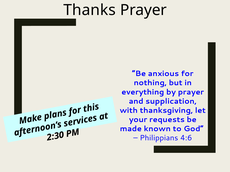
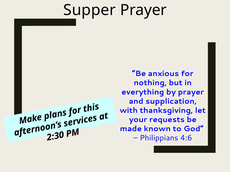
Thanks: Thanks -> Supper (90, 10)
